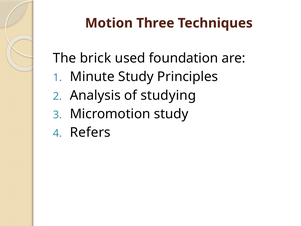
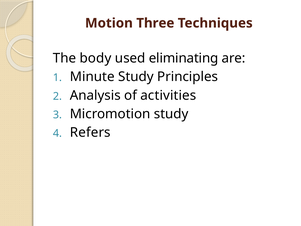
brick: brick -> body (96, 58)
foundation: foundation -> eliminating (184, 58)
studying: studying -> activities (168, 95)
